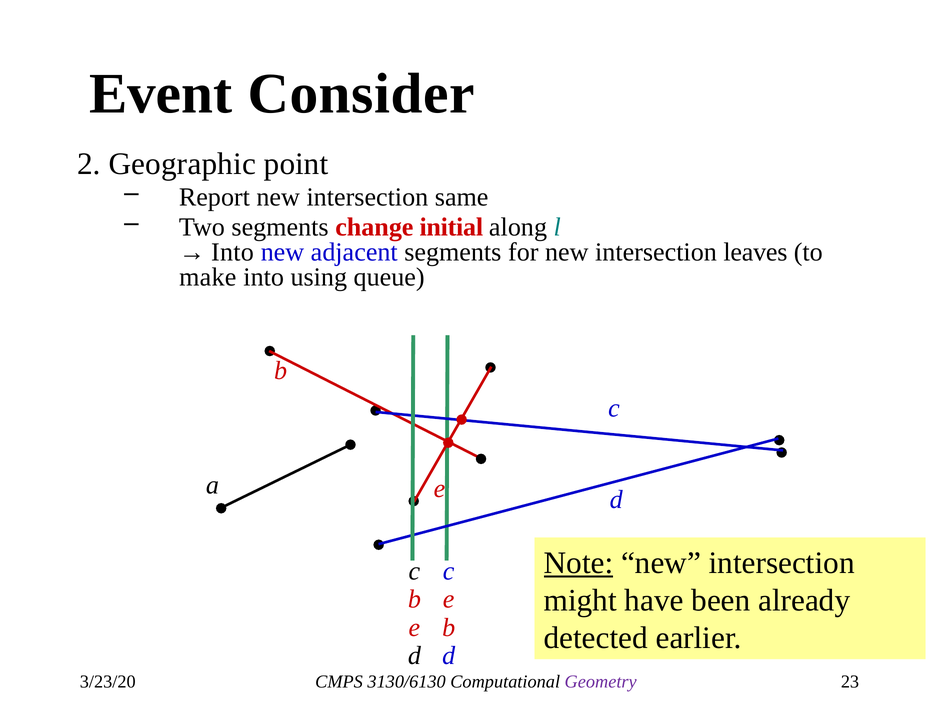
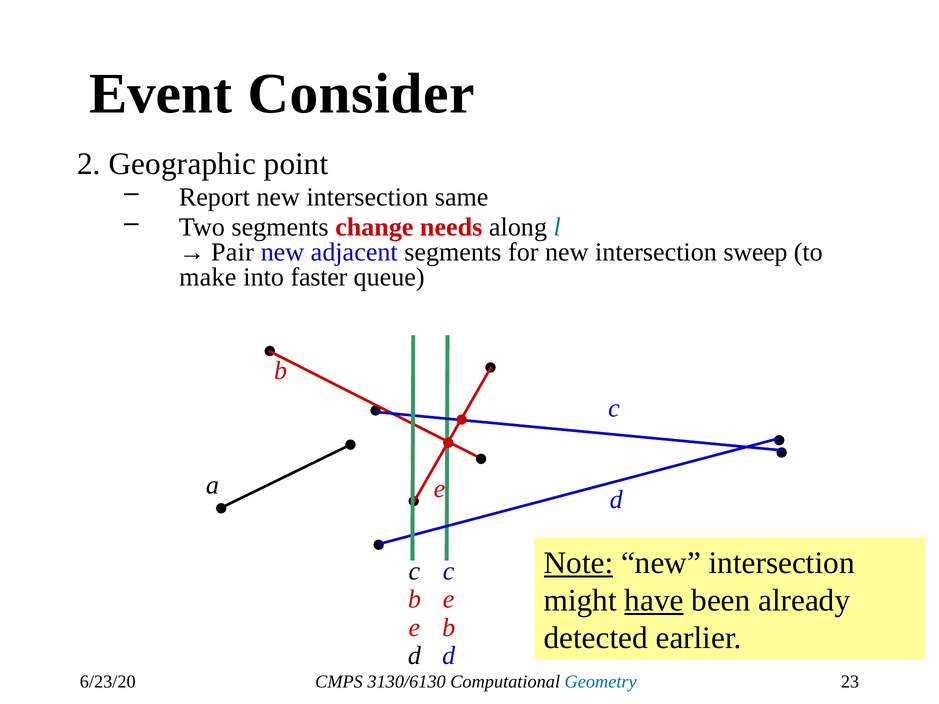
initial: initial -> needs (451, 227)
Into: Into -> Pair (232, 252)
leaves: leaves -> sweep (755, 252)
using: using -> faster (319, 277)
have underline: none -> present (654, 601)
3/23/20: 3/23/20 -> 6/23/20 (108, 682)
Geometry colour: purple -> blue (601, 682)
